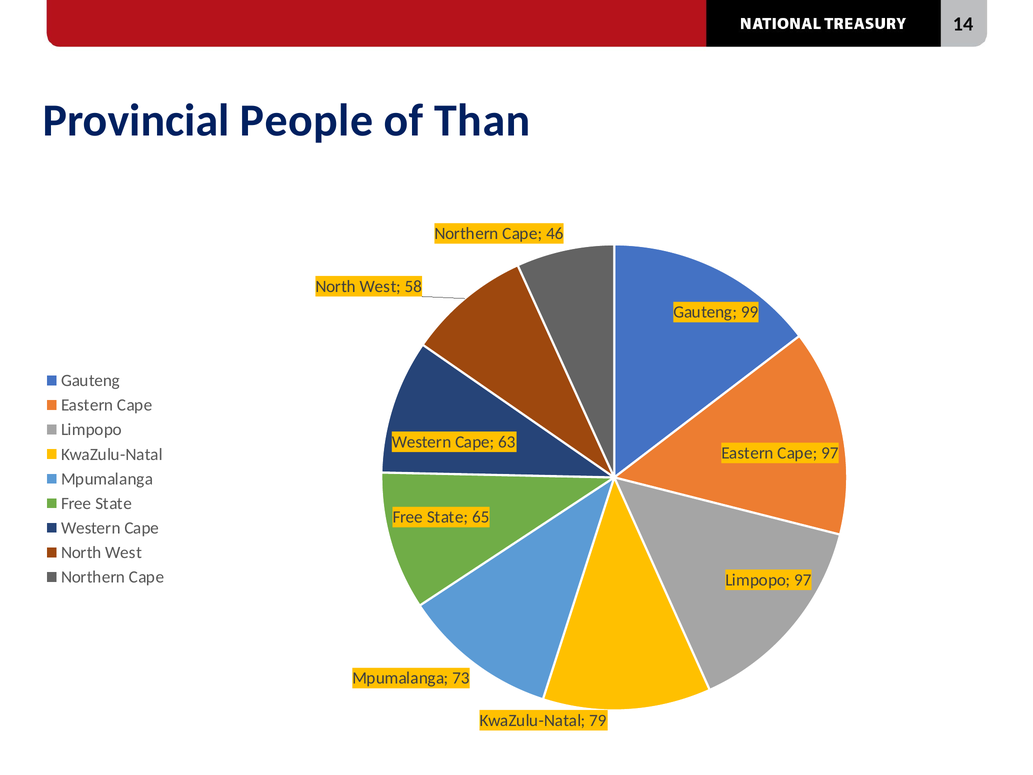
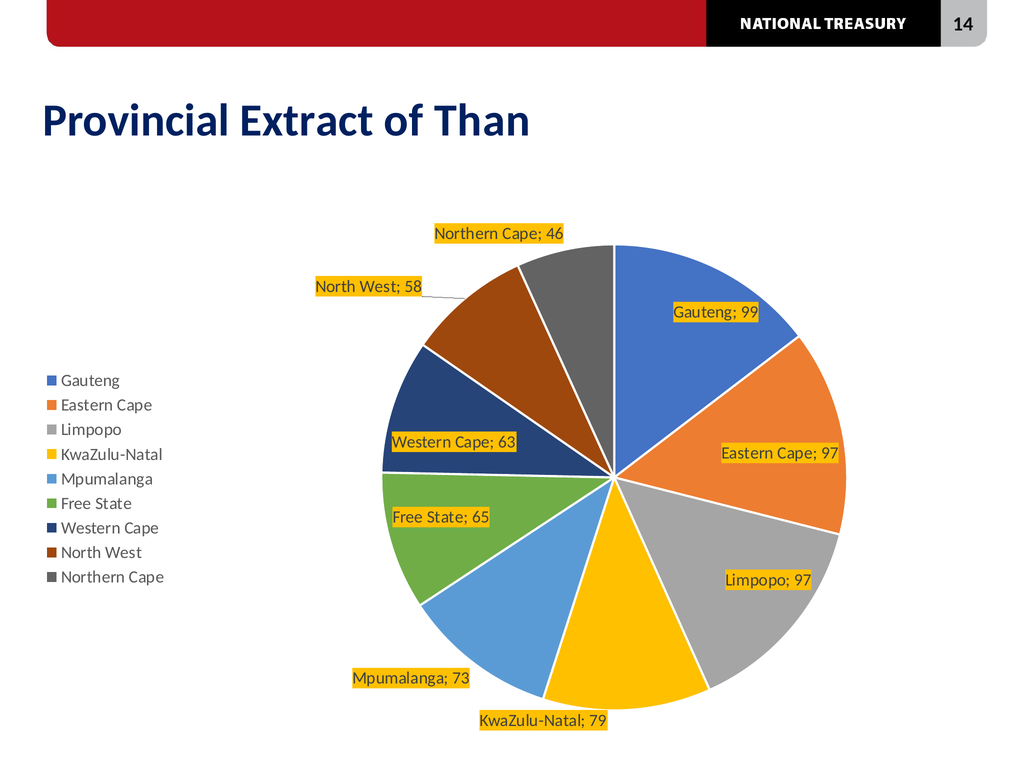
People: People -> Extract (307, 121)
